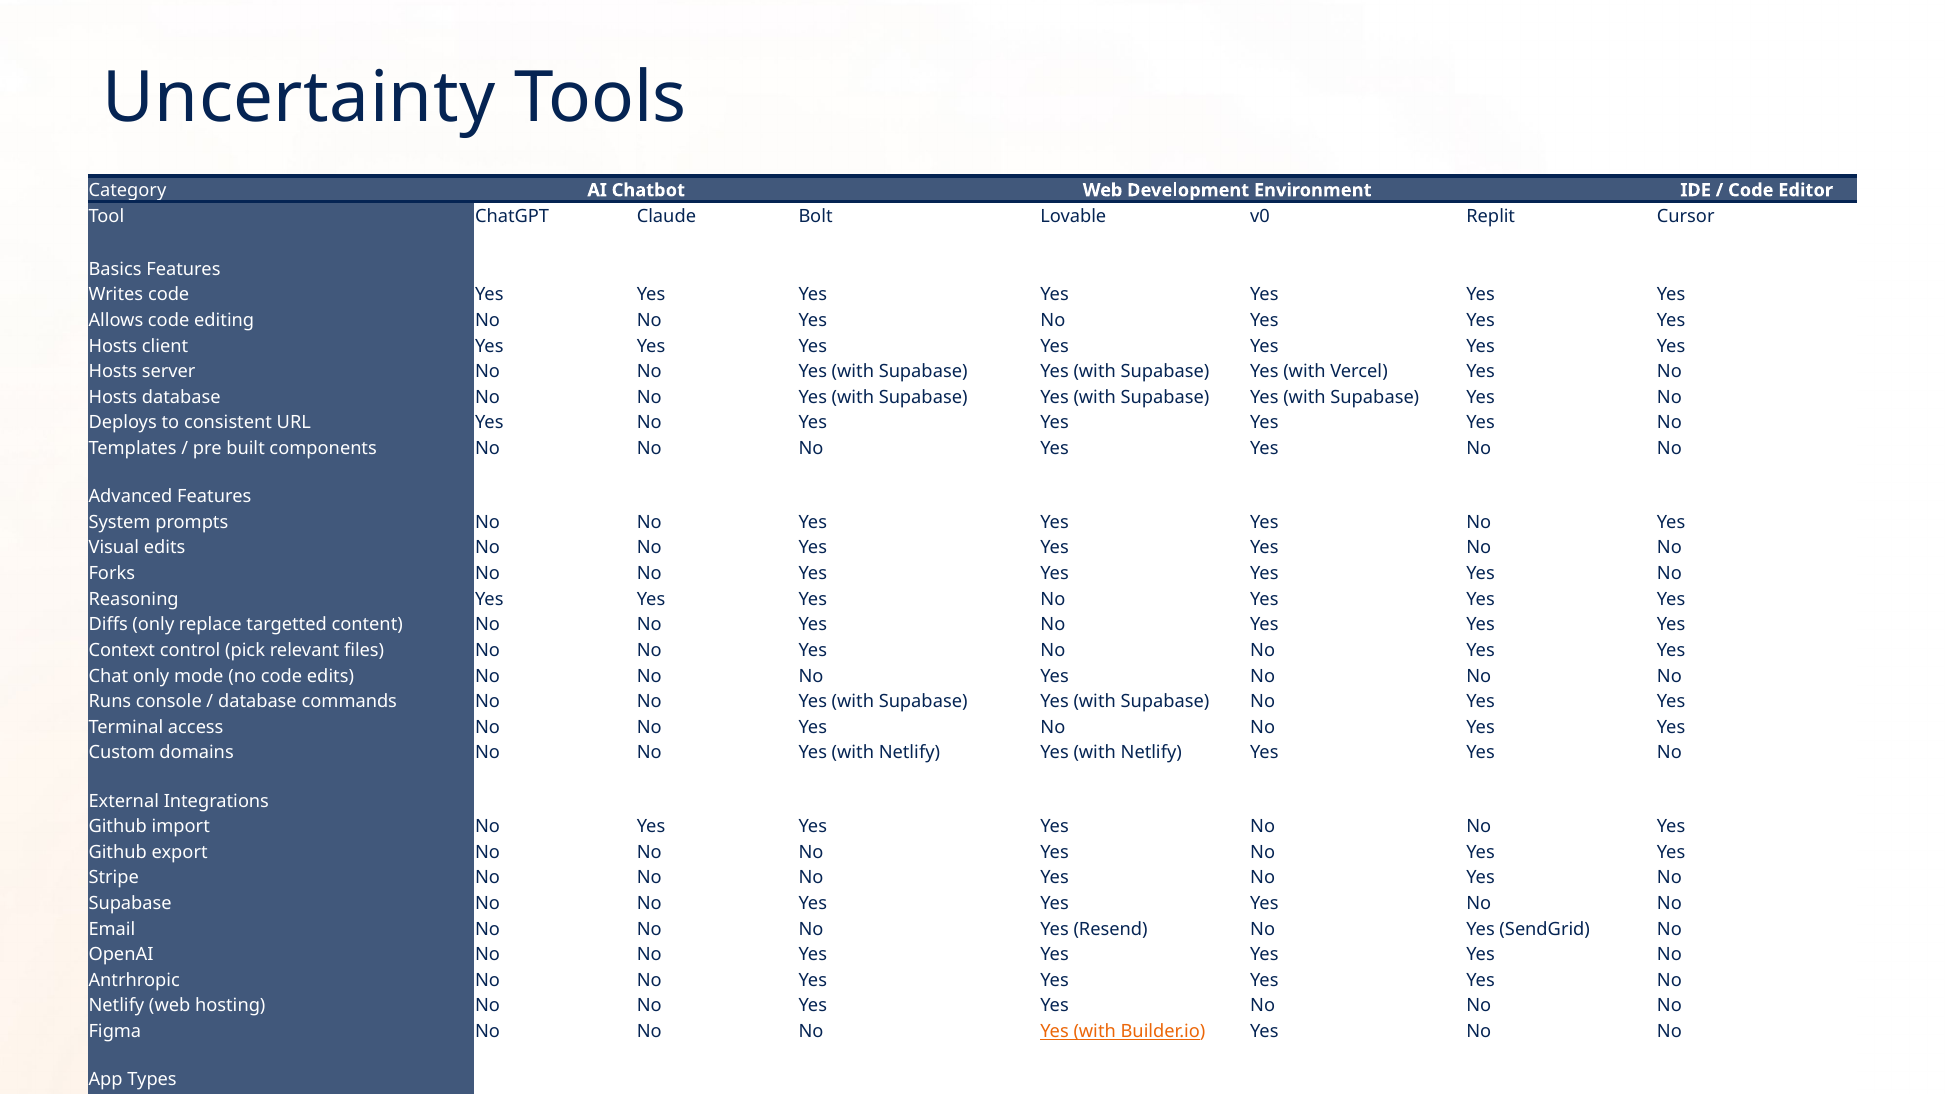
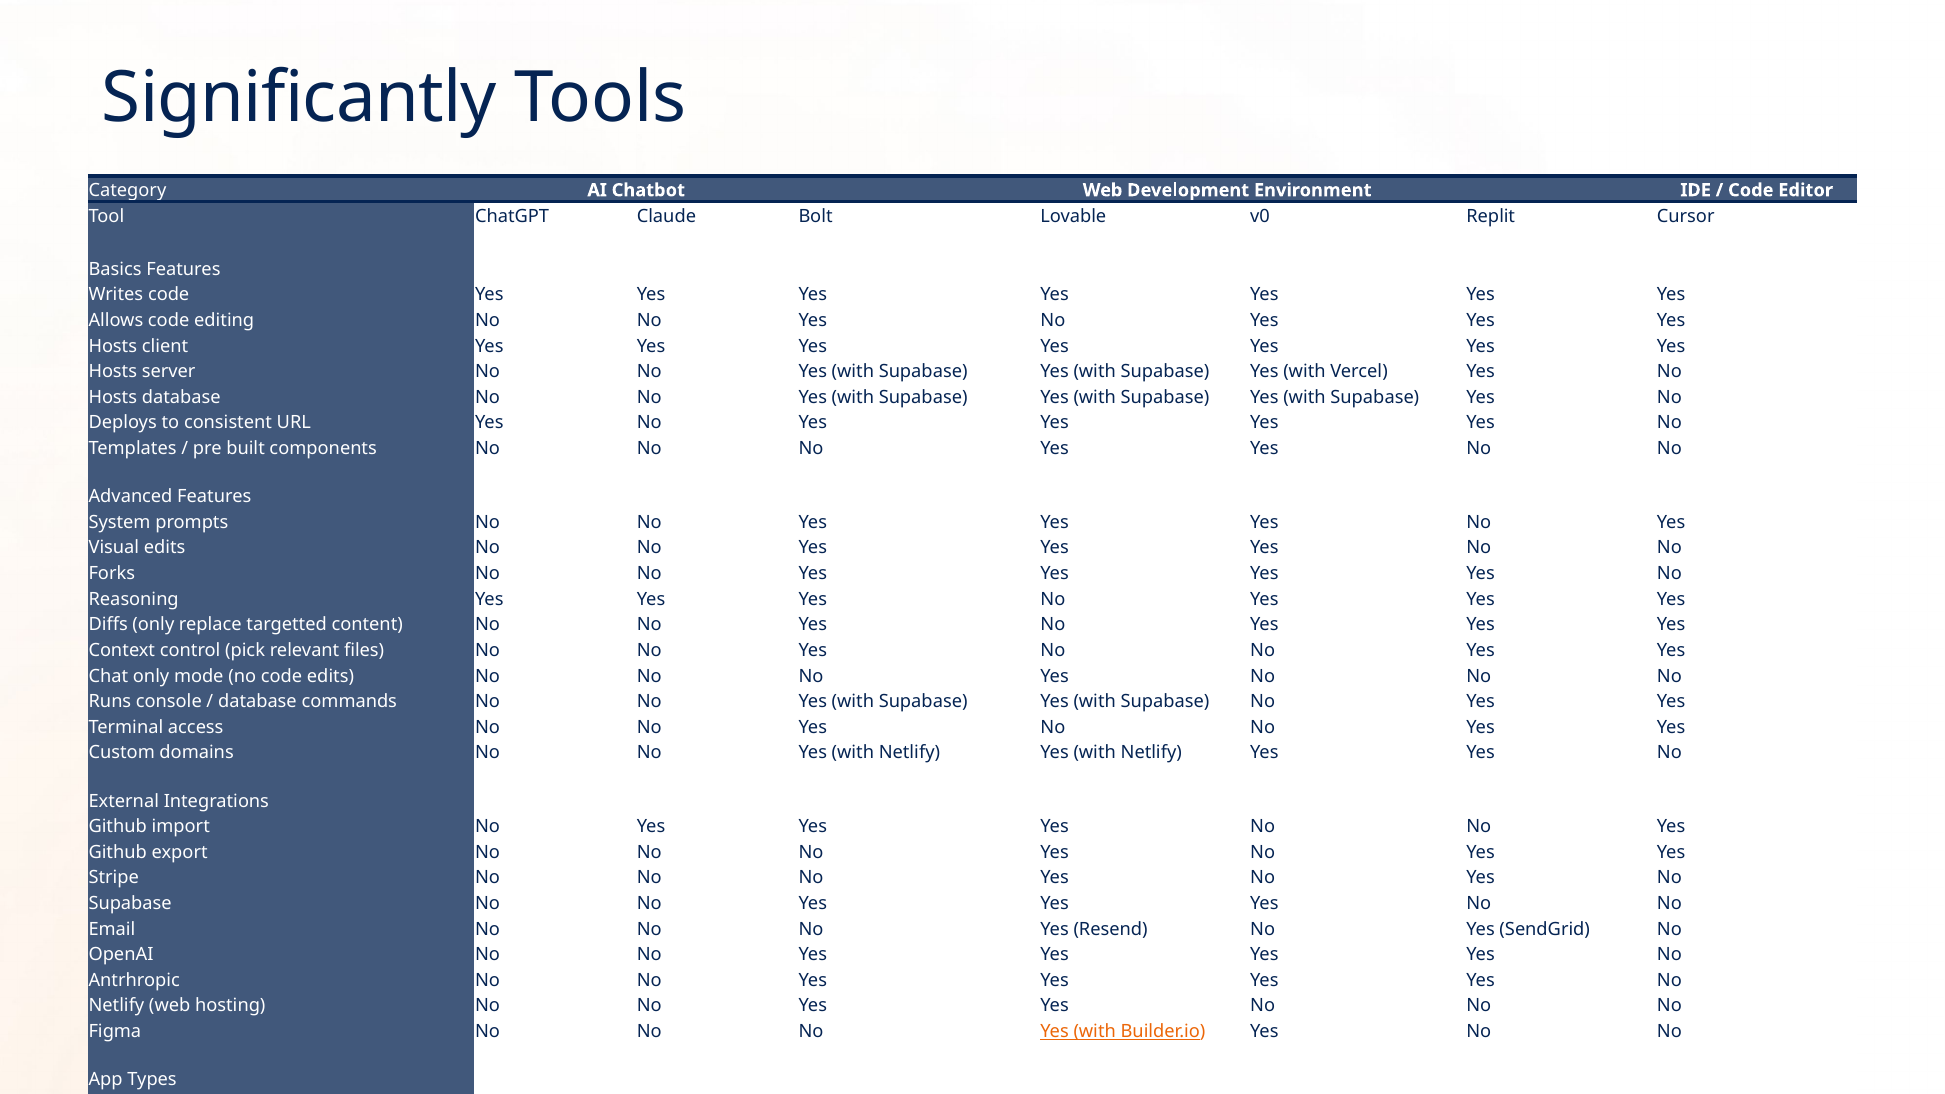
Uncertainty: Uncertainty -> Significantly (299, 98)
